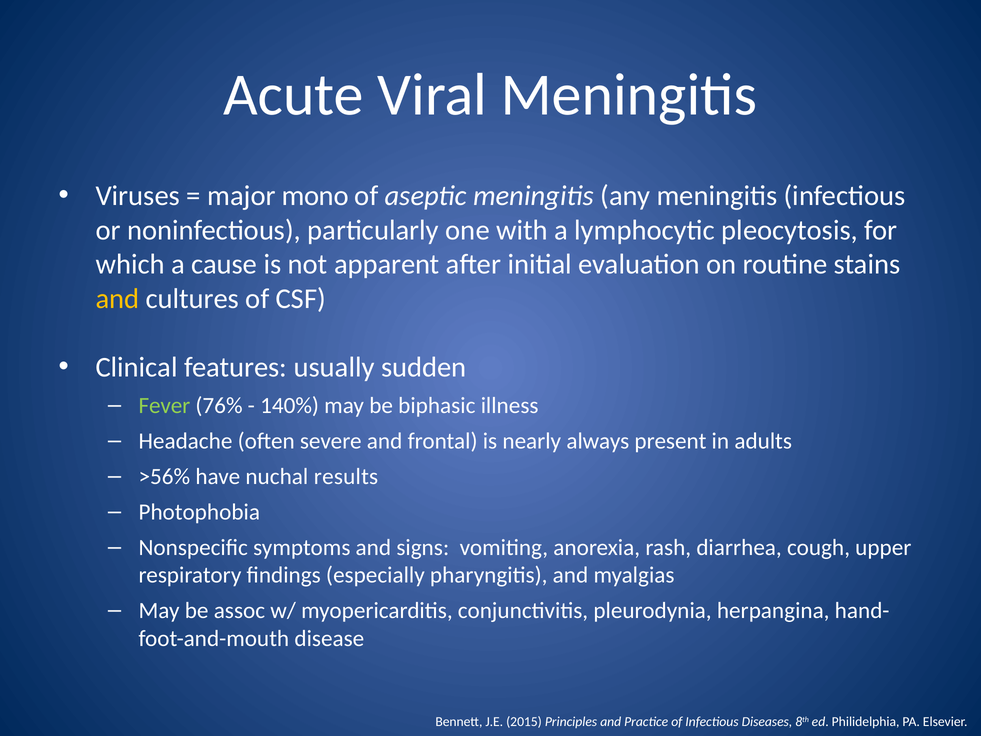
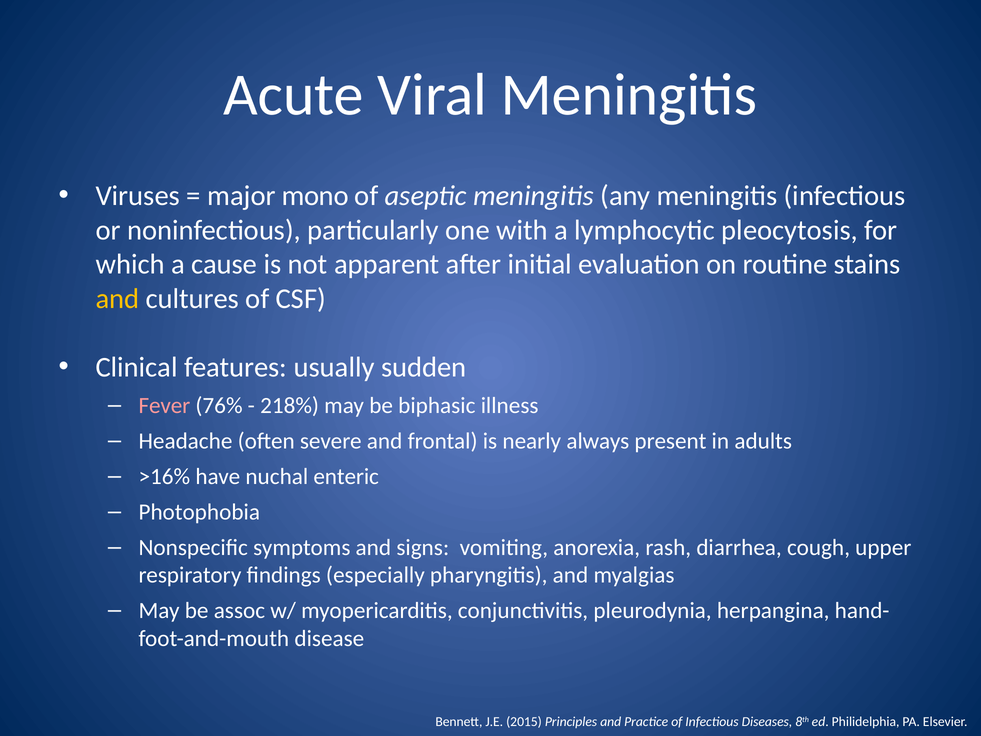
Fever colour: light green -> pink (164, 405)
140%: 140% -> 218% (290, 405)
>56%: >56% -> >16% (164, 476)
results: results -> enteric (346, 476)
